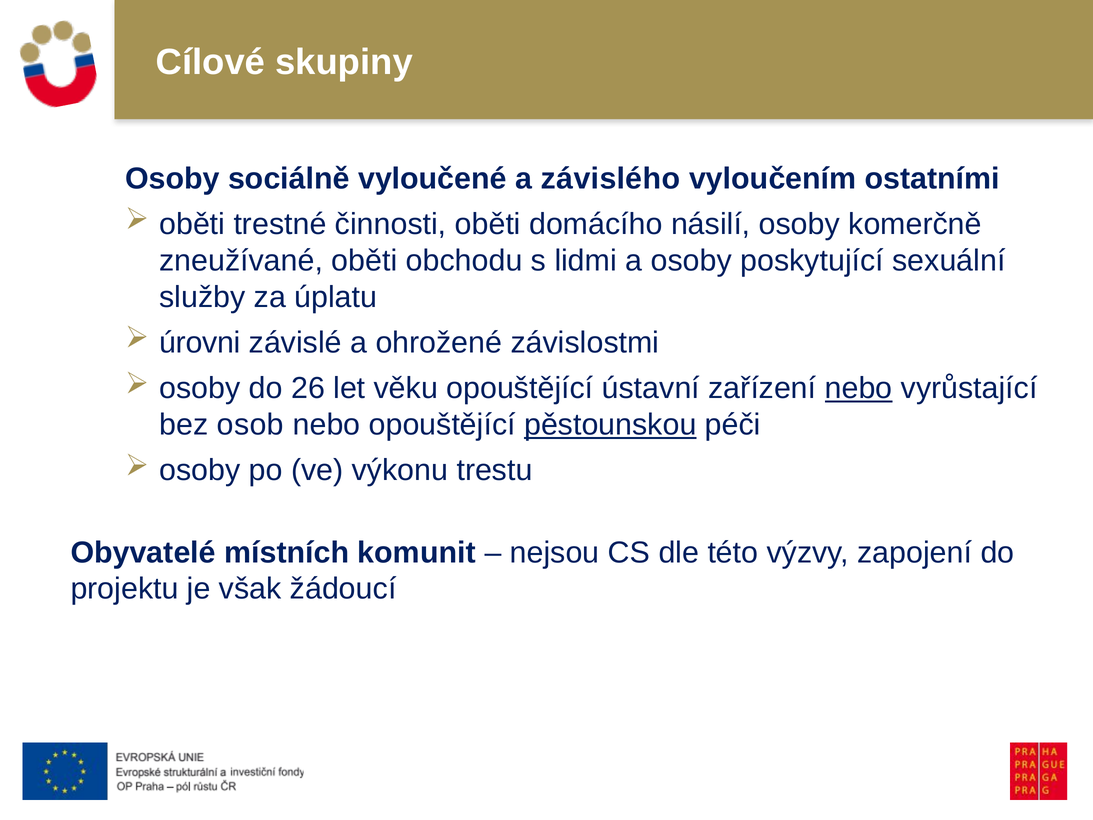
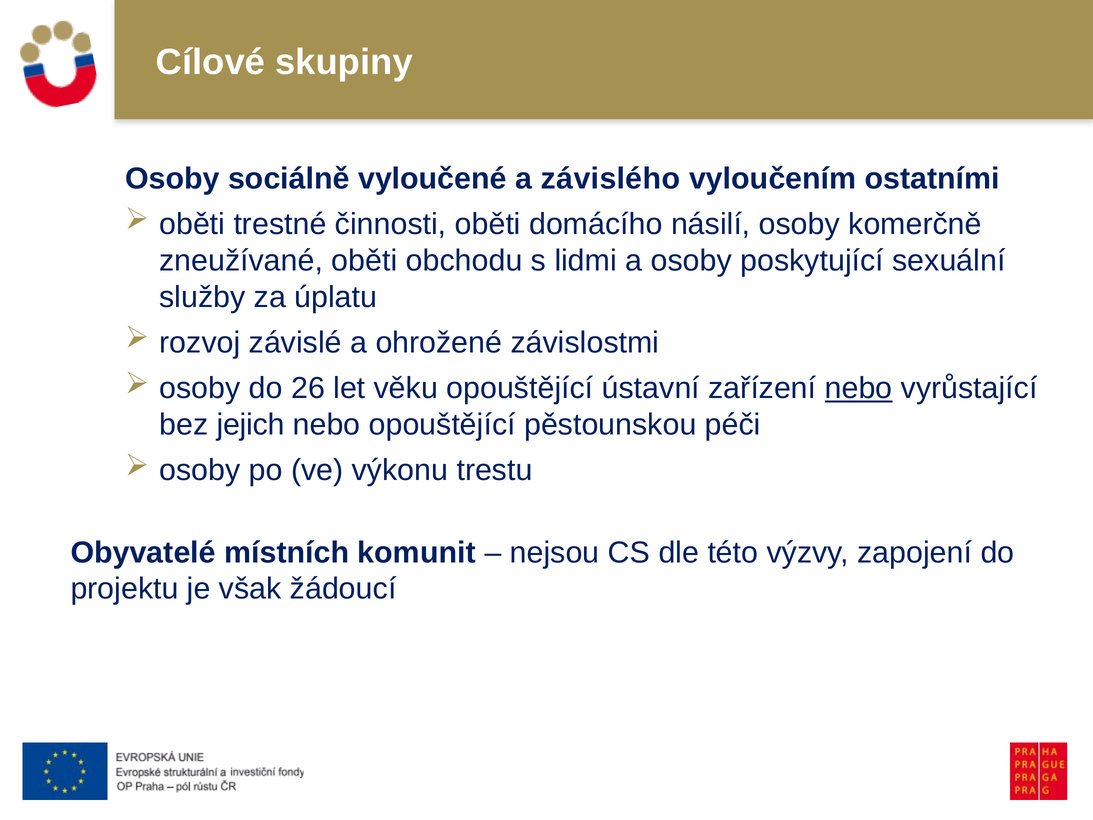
úrovni: úrovni -> rozvoj (200, 343)
osob: osob -> jejich (251, 425)
pěstounskou underline: present -> none (610, 425)
